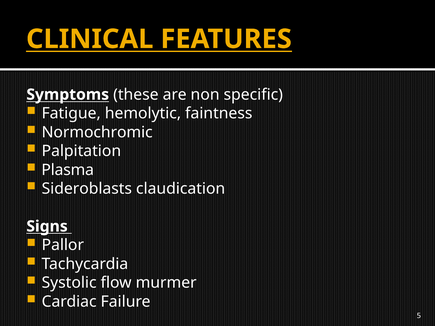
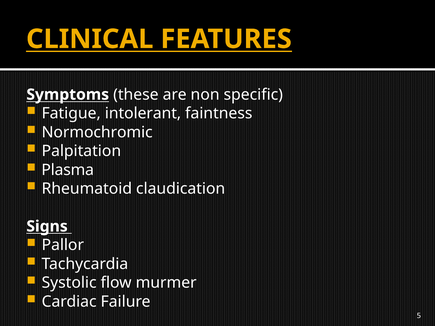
hemolytic: hemolytic -> intolerant (143, 113)
Sideroblasts: Sideroblasts -> Rheumatoid (87, 189)
